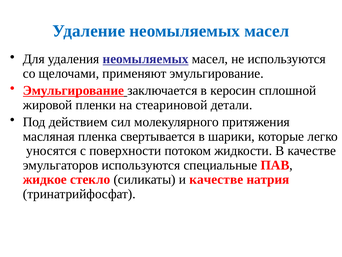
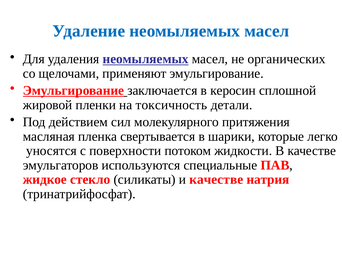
не используются: используются -> органических (287, 59)
стеариновой: стеариновой -> токсичность (171, 105)
